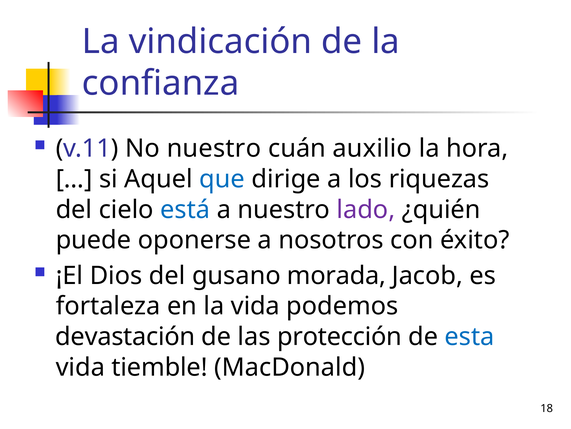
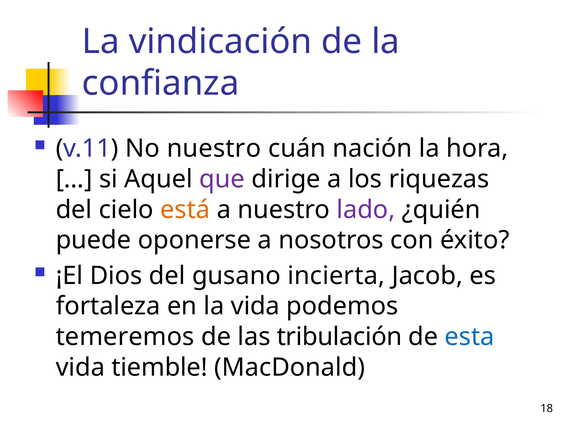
auxilio: auxilio -> nación (372, 148)
que colour: blue -> purple (222, 179)
está colour: blue -> orange (185, 209)
morada: morada -> incierta (336, 275)
devastación: devastación -> temeremos (125, 336)
protección: protección -> tribulación (339, 336)
